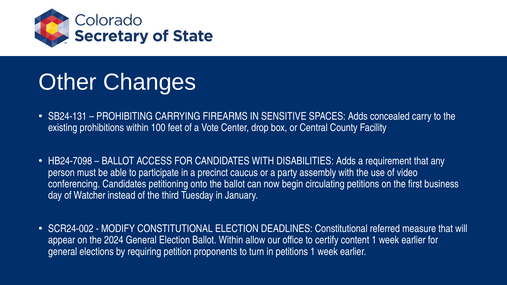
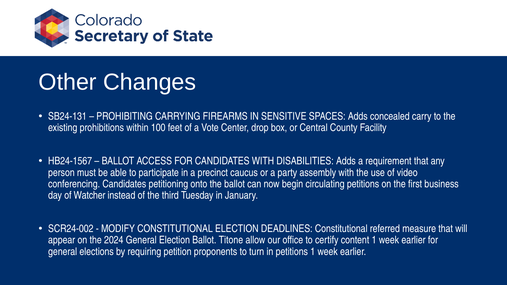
HB24-7098: HB24-7098 -> HB24-1567 (70, 161)
Ballot Within: Within -> Titone (231, 240)
